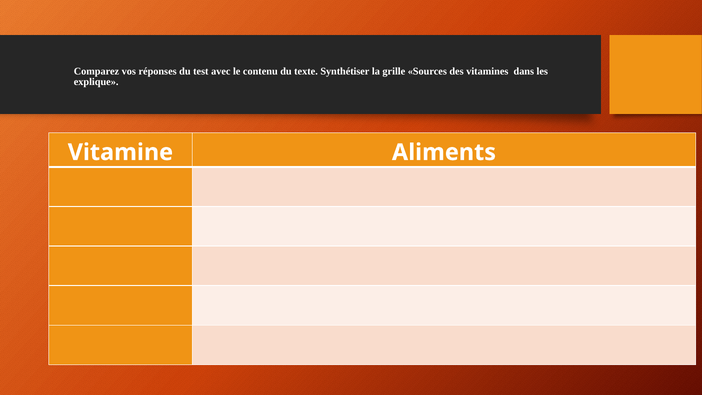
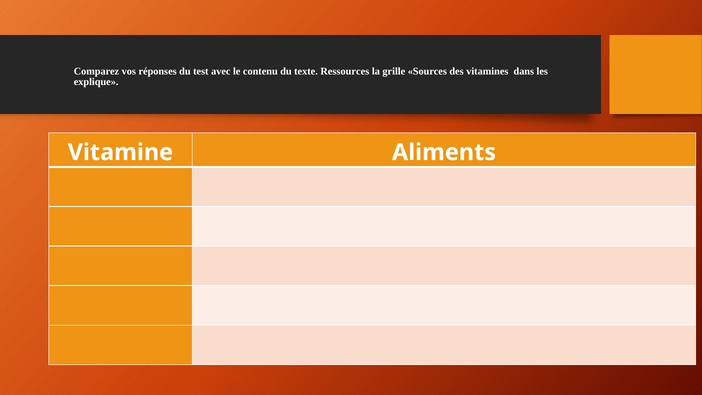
Synthétiser: Synthétiser -> Ressources (345, 71)
